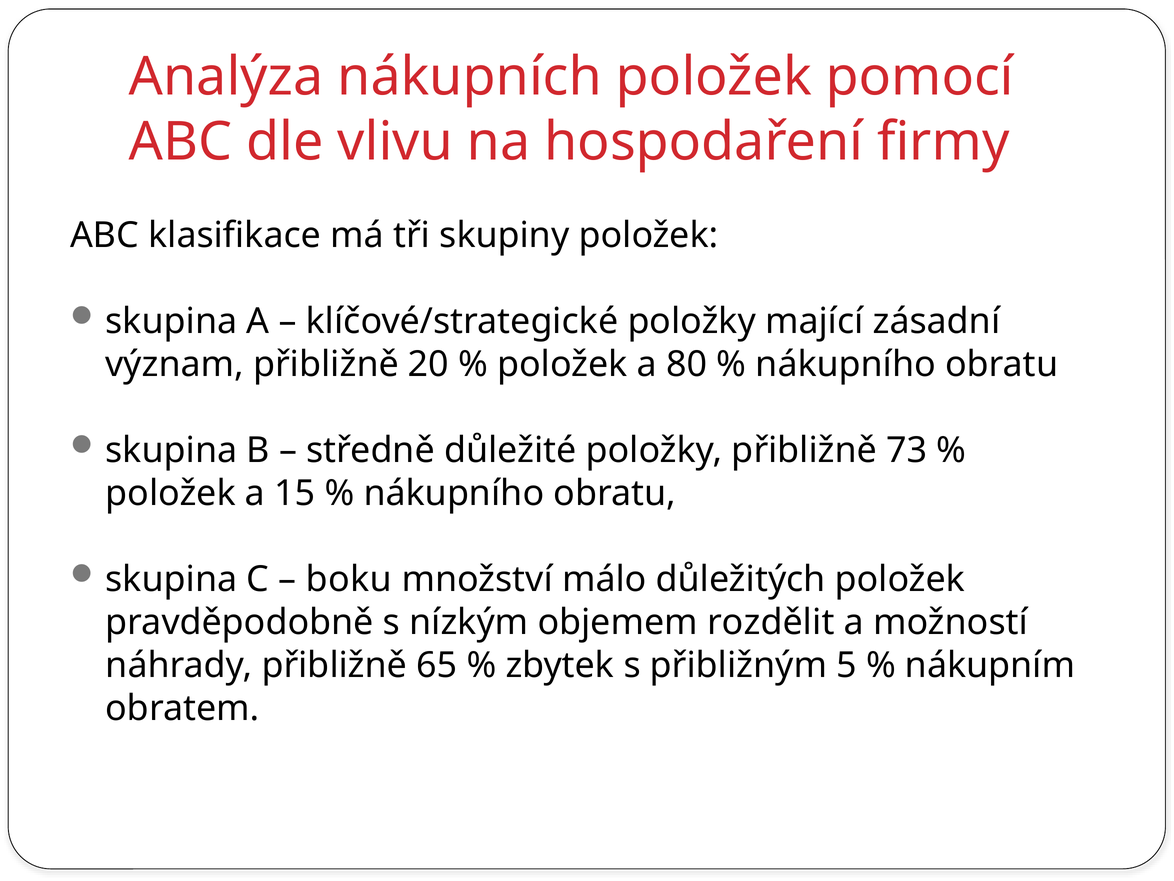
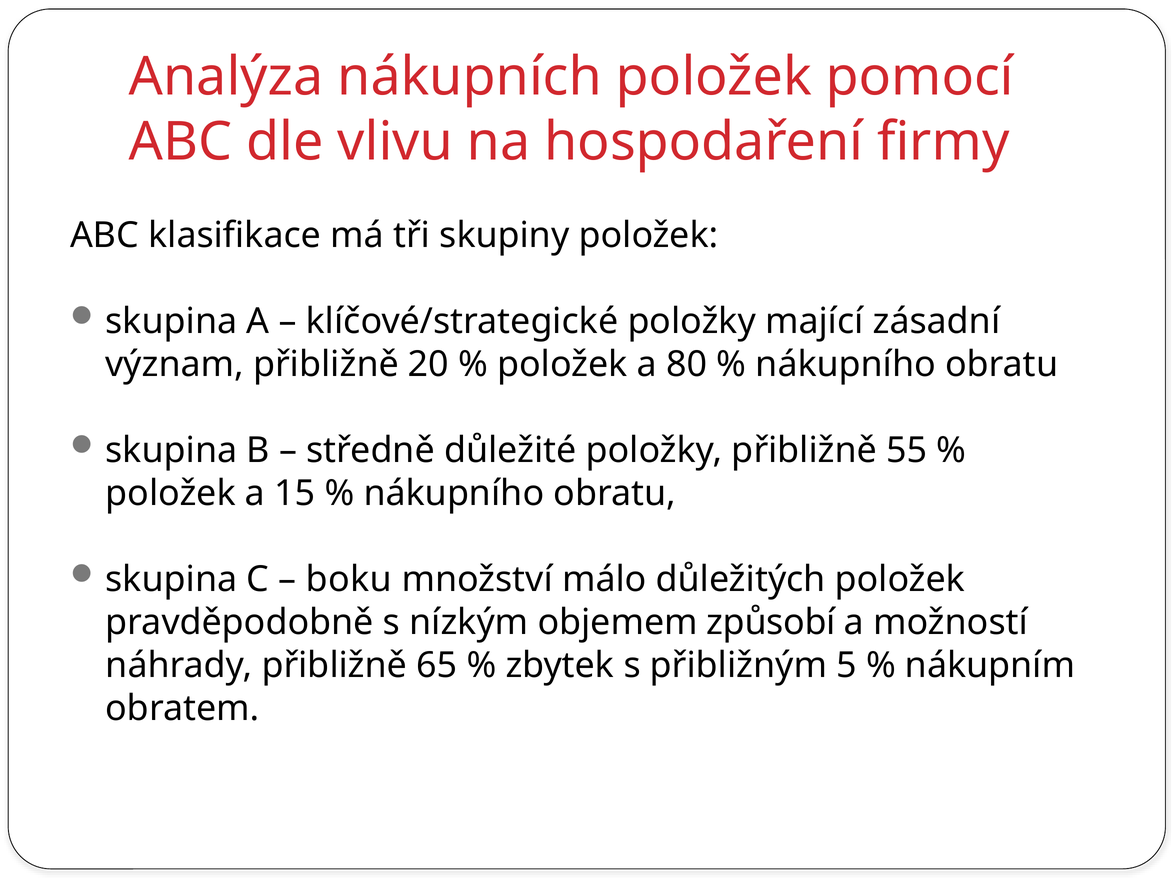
73: 73 -> 55 (907, 450)
rozdělit: rozdělit -> způsobí (771, 622)
